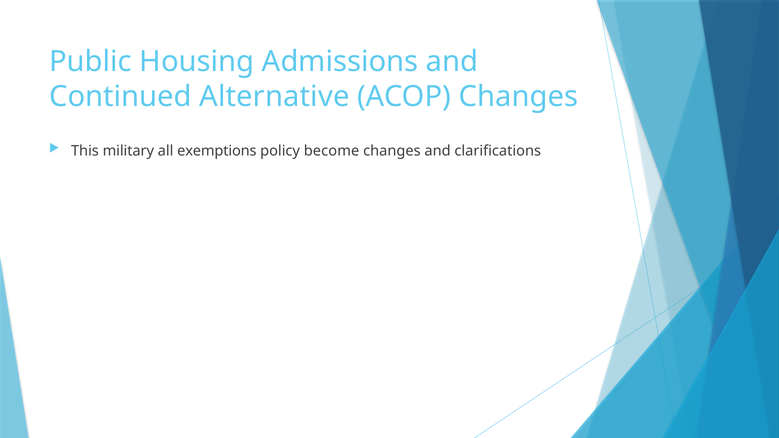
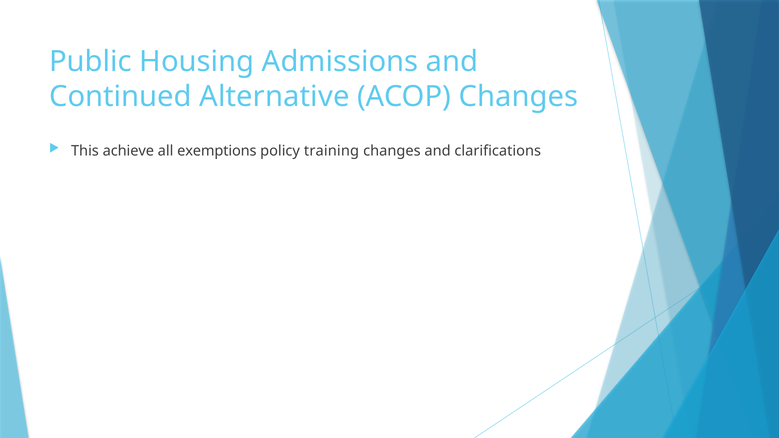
military: military -> achieve (128, 151)
become: become -> training (332, 151)
